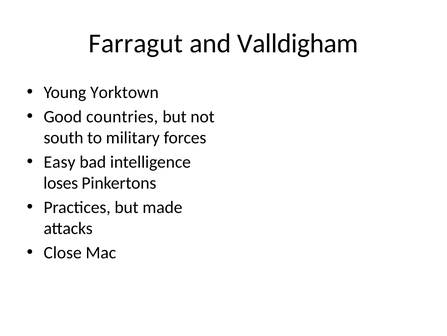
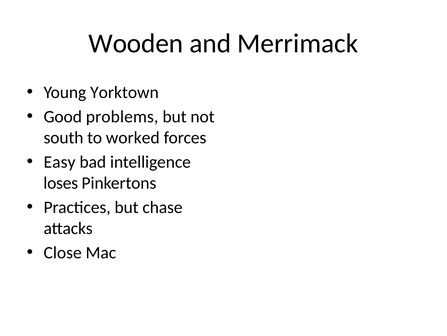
Farragut: Farragut -> Wooden (136, 43)
Valldigham: Valldigham -> Merrimack (298, 43)
countries: countries -> problems (122, 116)
military: military -> worked (133, 137)
made: made -> chase (162, 207)
